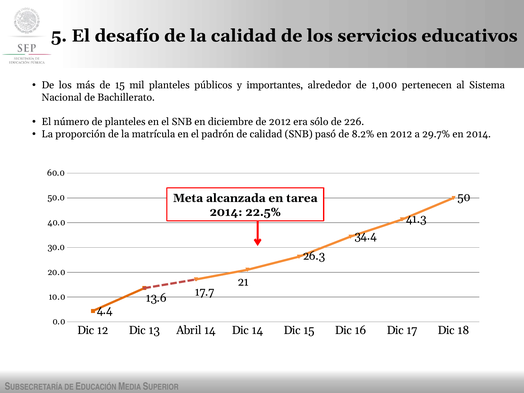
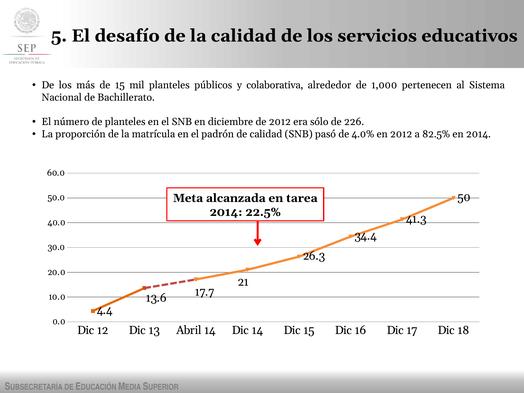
importantes: importantes -> colaborativa (275, 85)
8.2%: 8.2% -> 4.0% (363, 134)
29.7%: 29.7% -> 82.5% (436, 134)
